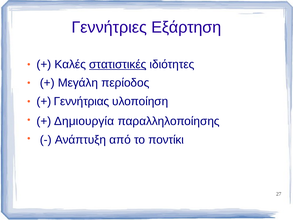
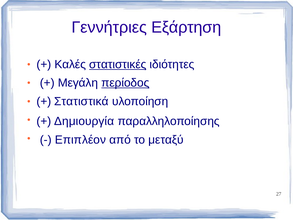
περίοδος underline: none -> present (125, 83)
Γεννήτριας: Γεννήτριας -> Στατιστικά (81, 101)
Ανάπτυξη: Ανάπτυξη -> Επιπλέον (80, 139)
ποντίκι: ποντίκι -> μεταξύ (166, 139)
